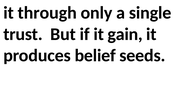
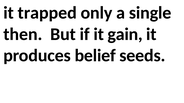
through: through -> trapped (47, 13)
trust: trust -> then (23, 34)
